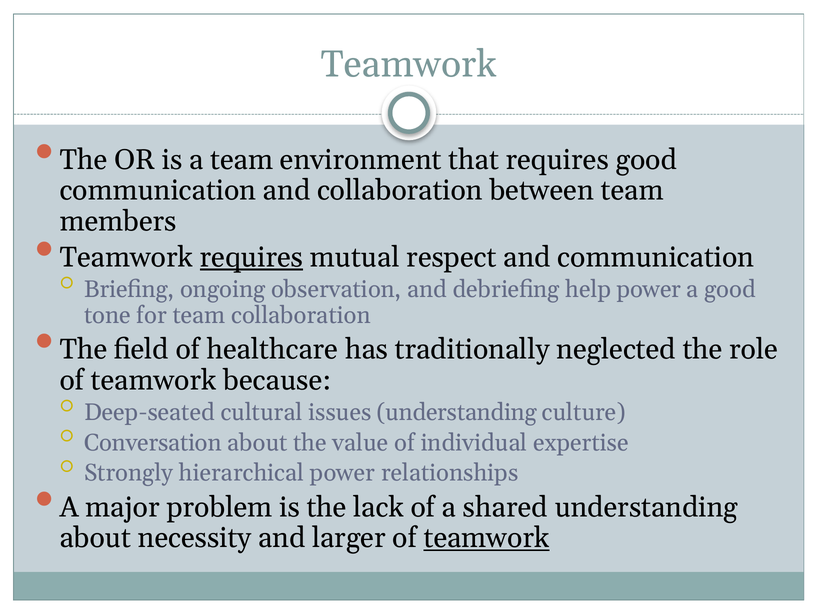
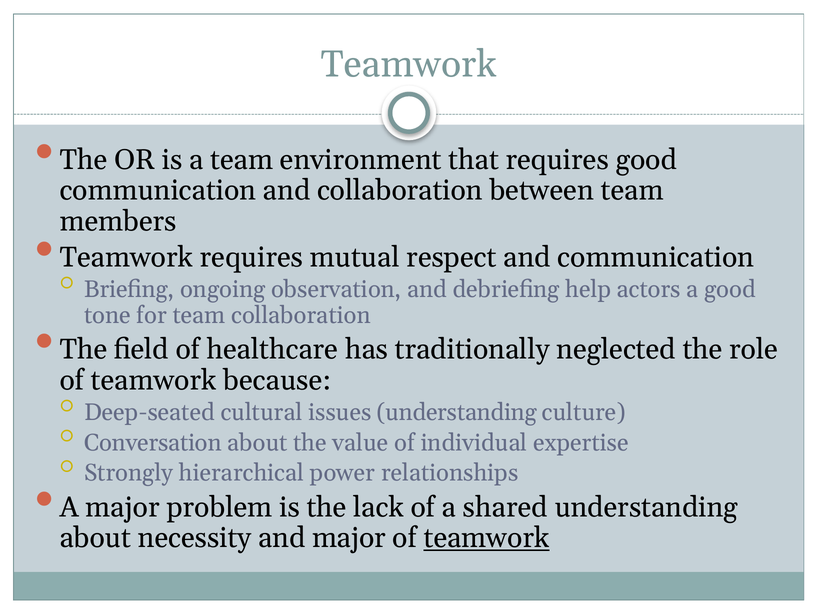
requires underline: present -> none (251, 257)
help power: power -> actors (649, 289)
and larger: larger -> major (349, 538)
